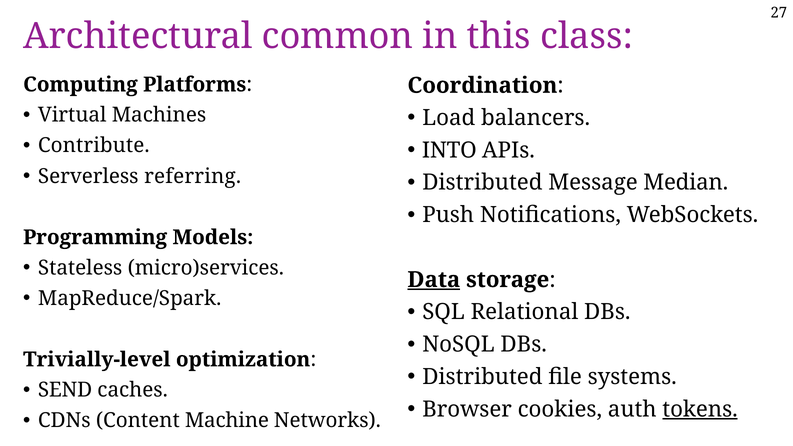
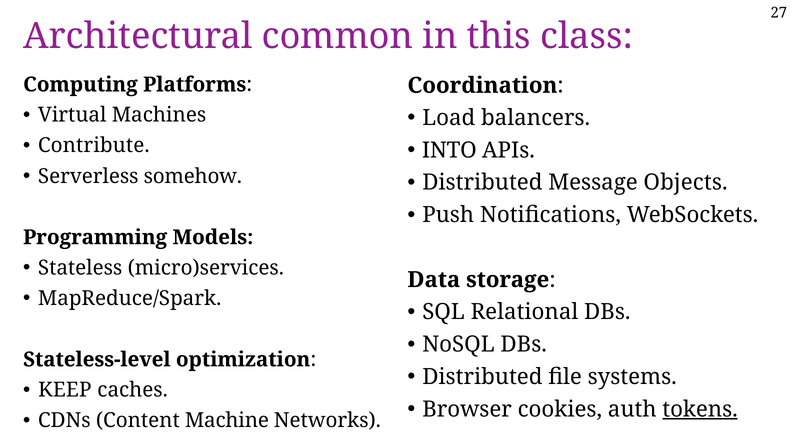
referring: referring -> somehow (193, 176)
Median: Median -> Objects (686, 183)
Data underline: present -> none (434, 280)
Trivially-level: Trivially-level -> Stateless-level (97, 360)
SEND: SEND -> KEEP (65, 390)
